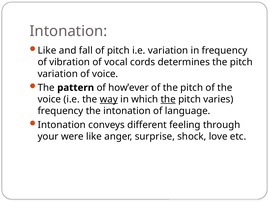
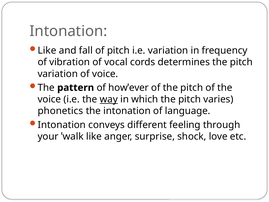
the underline: present -> none (168, 99)
frequency: frequency -> phonetics (60, 111)
were: were -> ˈwalk (72, 136)
